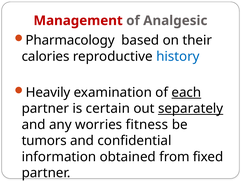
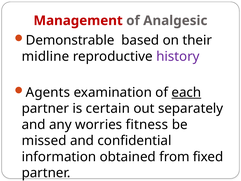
Pharmacology: Pharmacology -> Demonstrable (70, 40)
calories: calories -> midline (45, 56)
history colour: blue -> purple (178, 56)
Heavily: Heavily -> Agents (48, 92)
separately underline: present -> none (191, 108)
tumors: tumors -> missed (44, 141)
